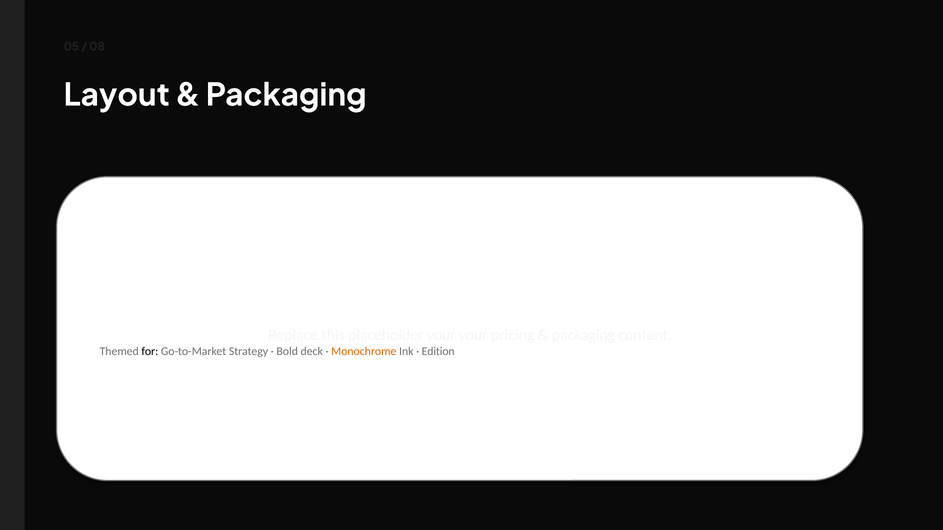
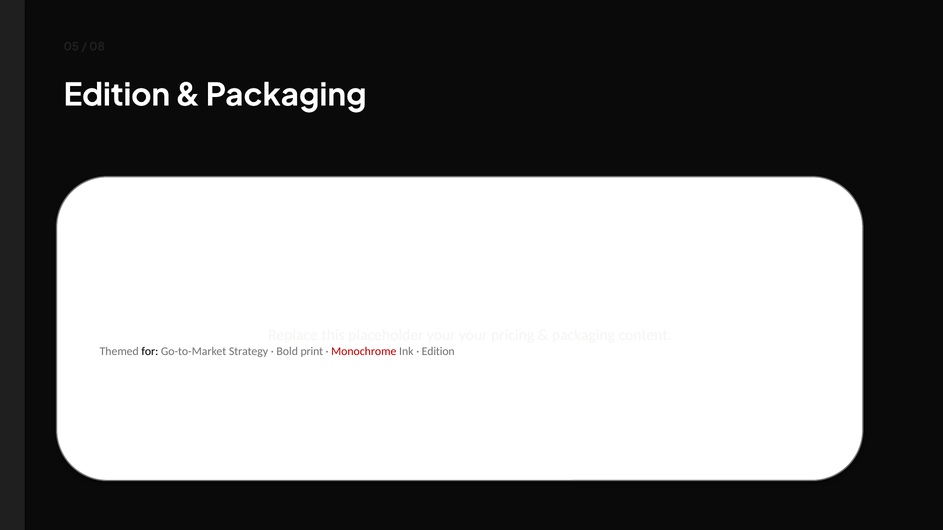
Layout: Layout -> Edition (117, 95)
deck: deck -> print (312, 351)
Monochrome colour: orange -> red (364, 351)
